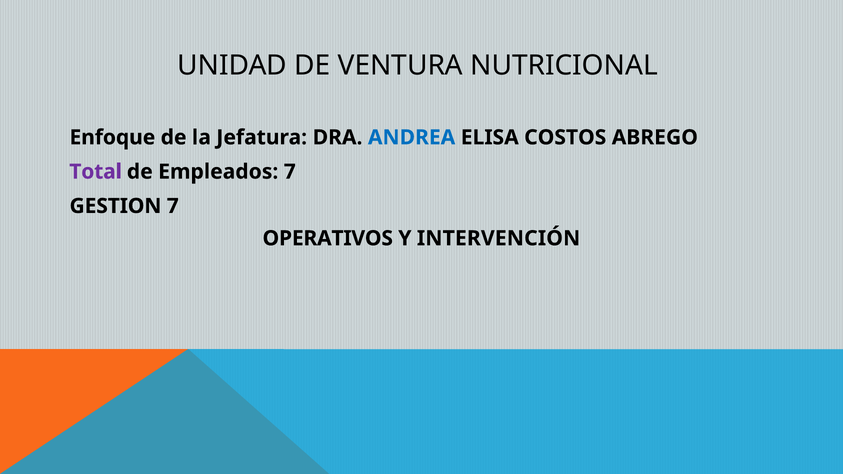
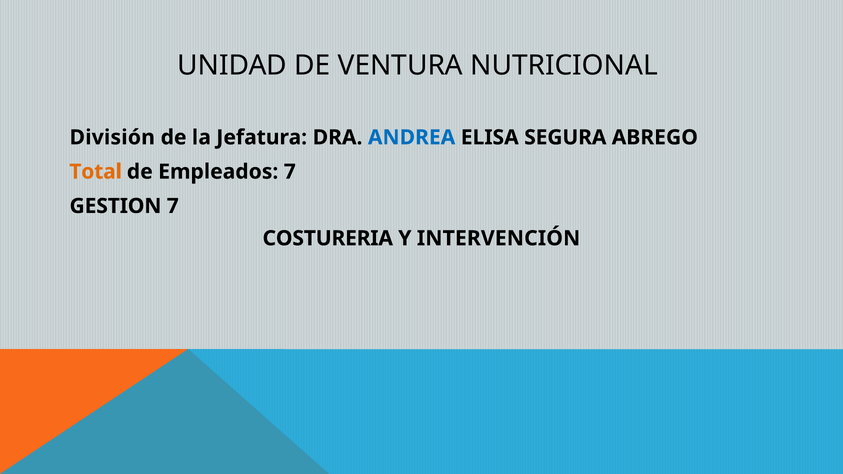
Enfoque: Enfoque -> División (112, 137)
COSTOS: COSTOS -> SEGURA (565, 137)
Total colour: purple -> orange (96, 172)
OPERATIVOS: OPERATIVOS -> COSTURERIA (328, 238)
